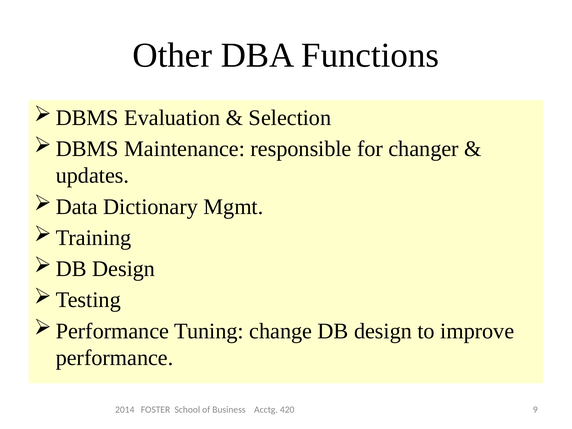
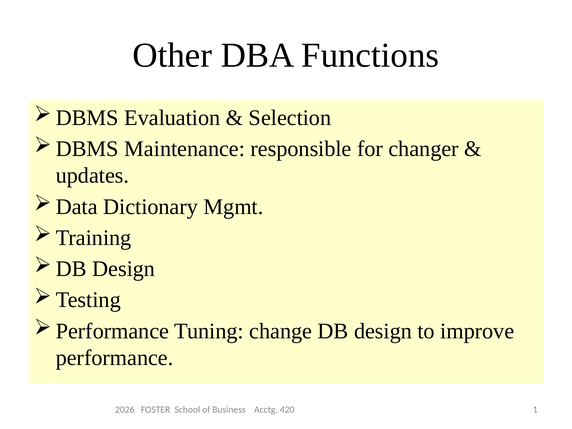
2014: 2014 -> 2026 (125, 410)
9: 9 -> 1 (535, 410)
